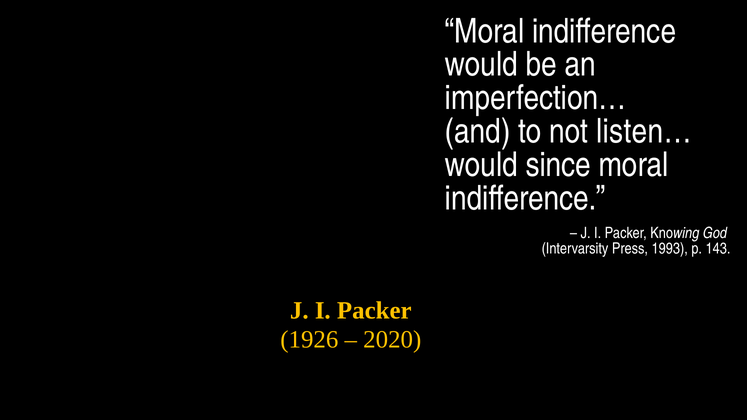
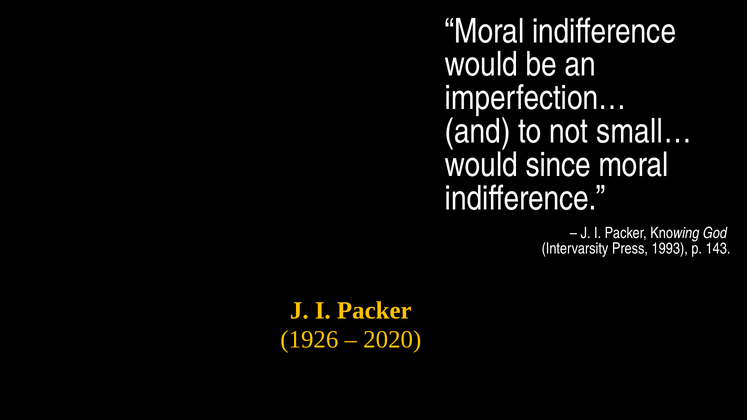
listen…: listen… -> small… (644, 132)
